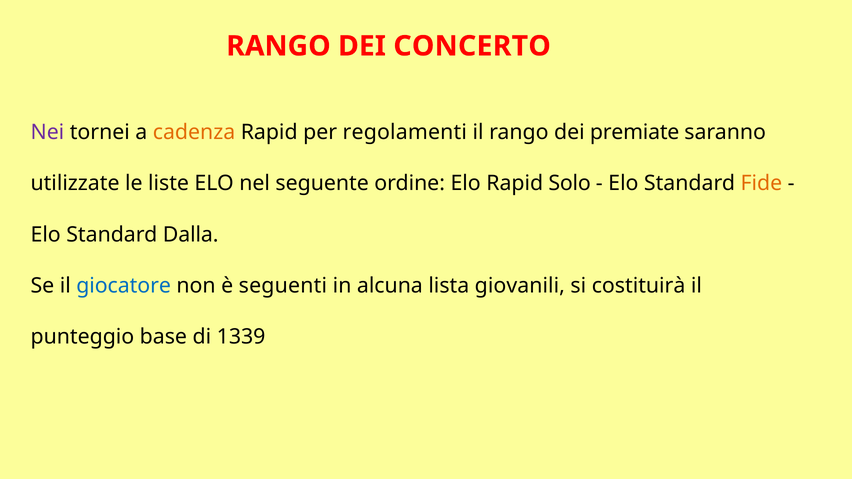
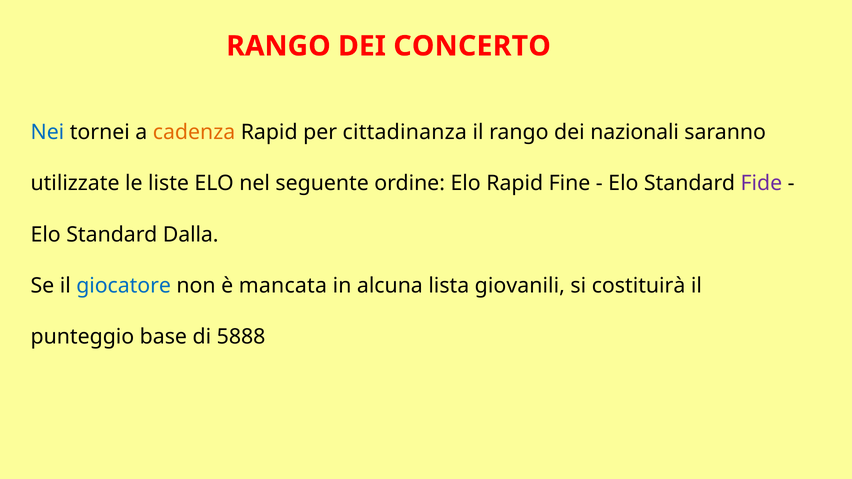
Nei colour: purple -> blue (47, 132)
regolamenti: regolamenti -> cittadinanza (405, 132)
premiate: premiate -> nazionali (635, 132)
Solo: Solo -> Fine (570, 184)
Fide colour: orange -> purple (761, 184)
seguenti: seguenti -> mancata (283, 286)
1339: 1339 -> 5888 (241, 337)
